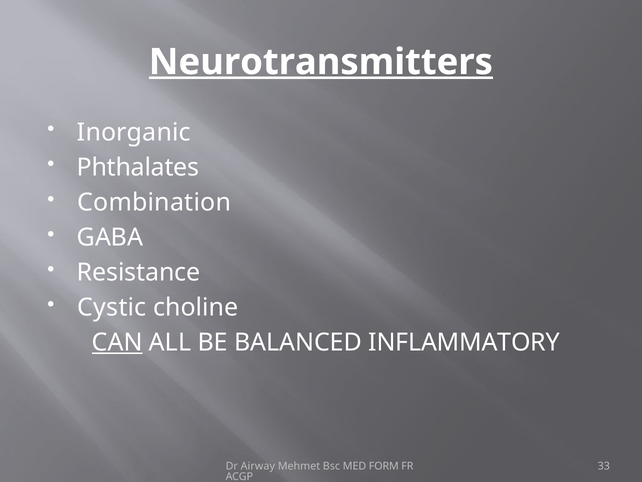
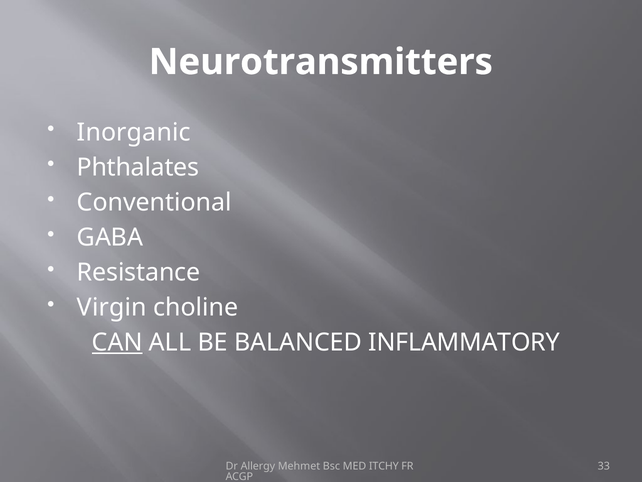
Neurotransmitters underline: present -> none (321, 62)
Combination: Combination -> Conventional (154, 202)
Cystic: Cystic -> Virgin (112, 307)
Airway: Airway -> Allergy (258, 466)
FORM: FORM -> ITCHY (384, 466)
